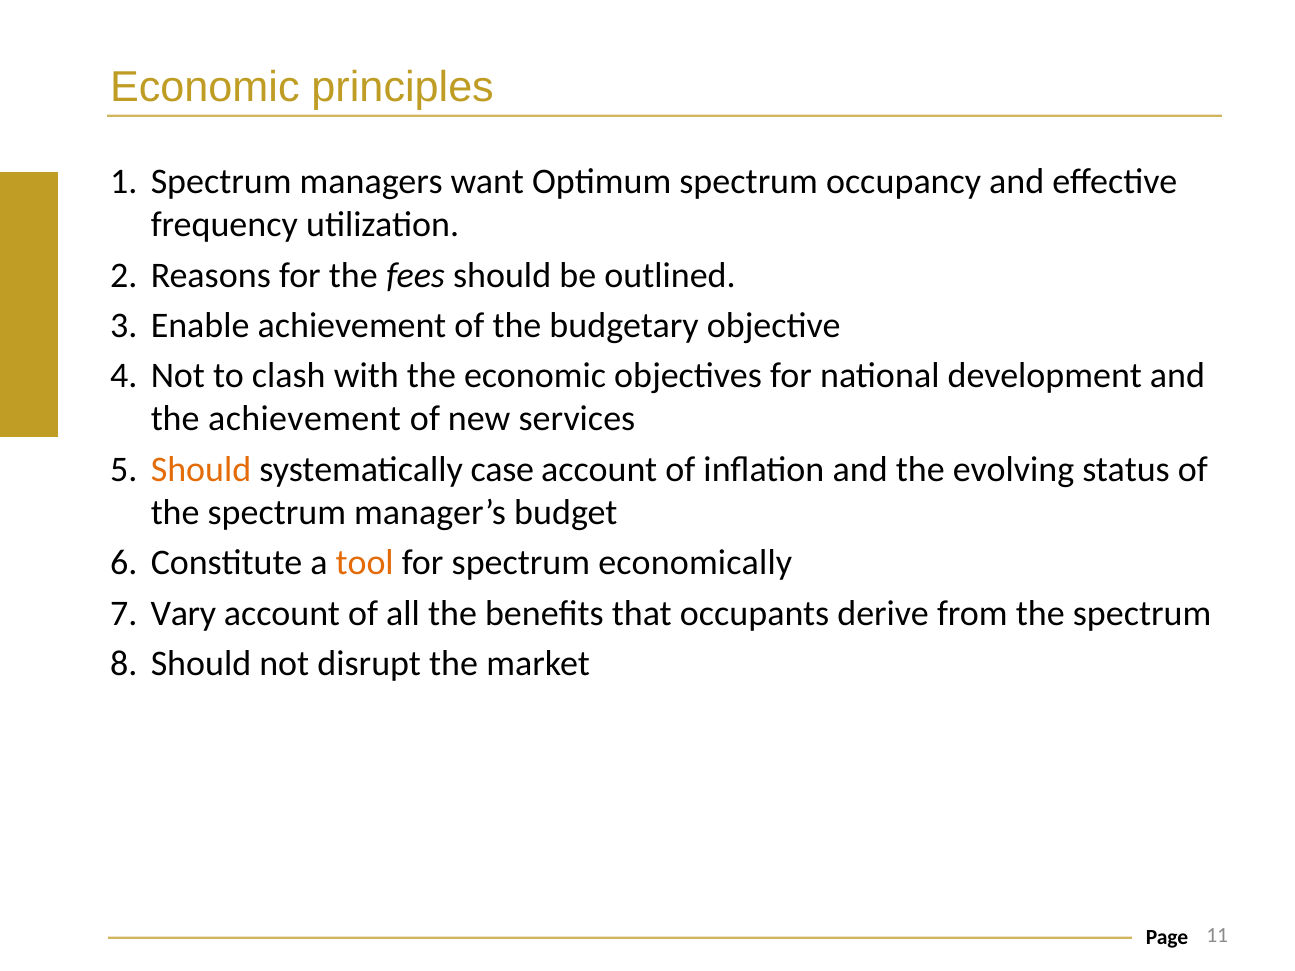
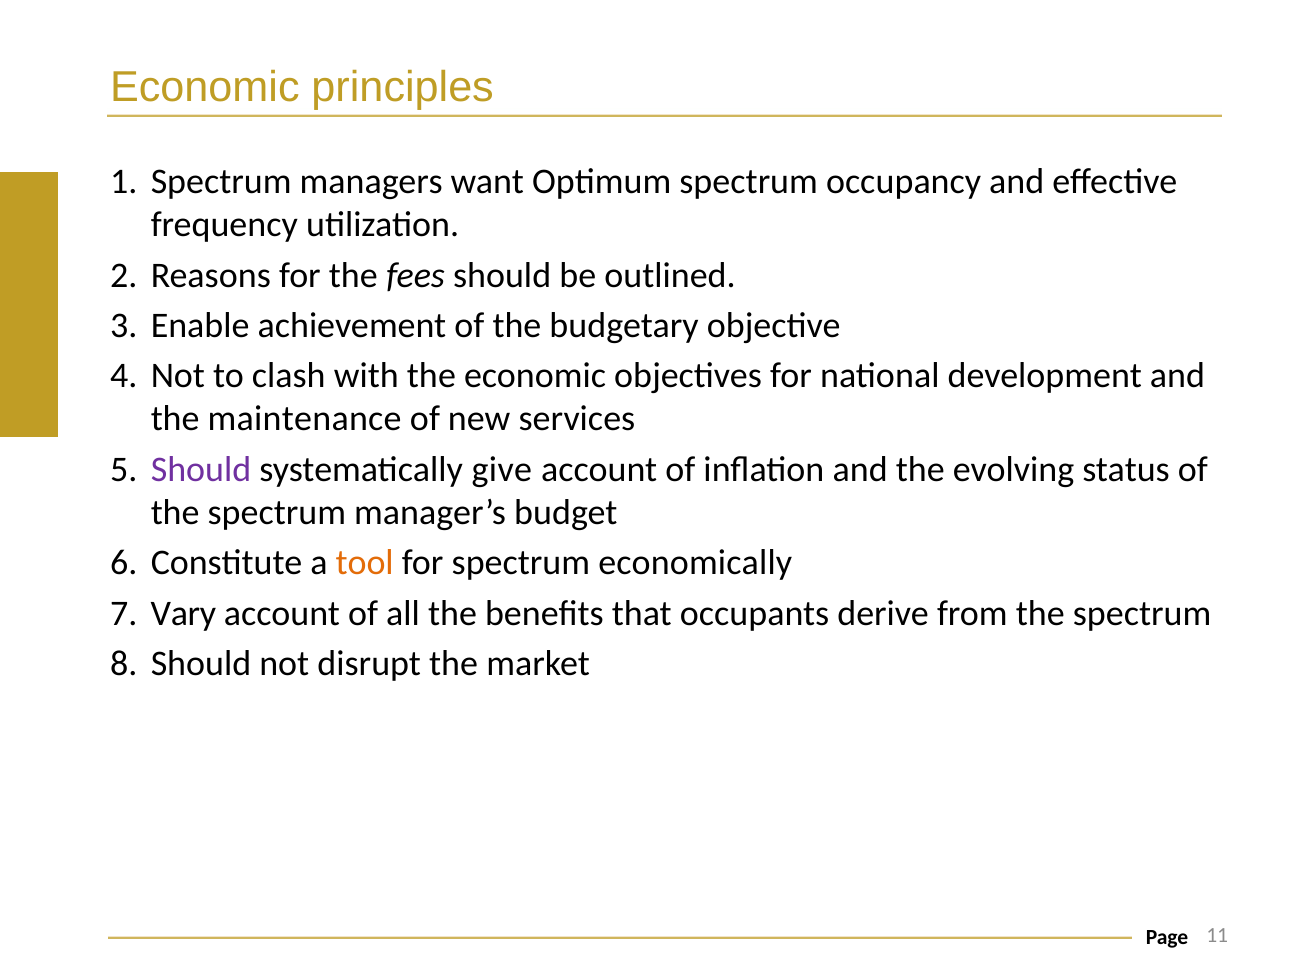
the achievement: achievement -> maintenance (305, 419)
Should colour: orange -> purple (201, 470)
case: case -> give (502, 470)
